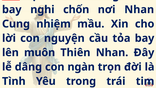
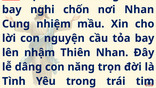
muôn: muôn -> nhậm (40, 52)
ngàn: ngàn -> năng (81, 67)
